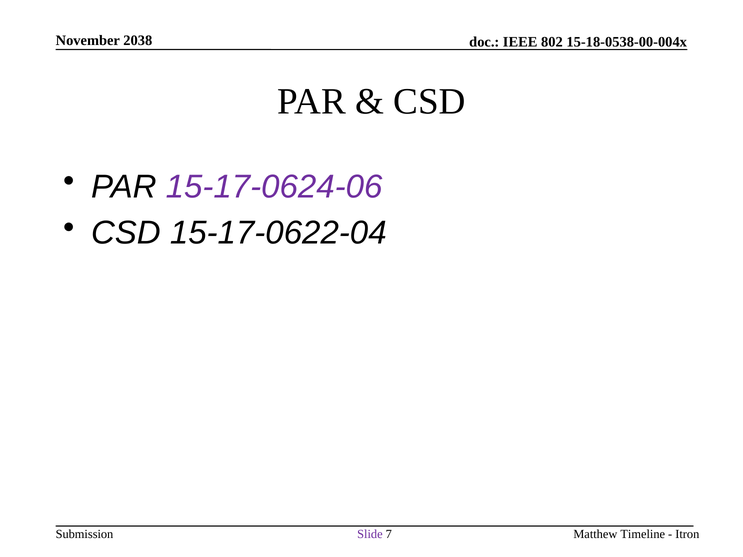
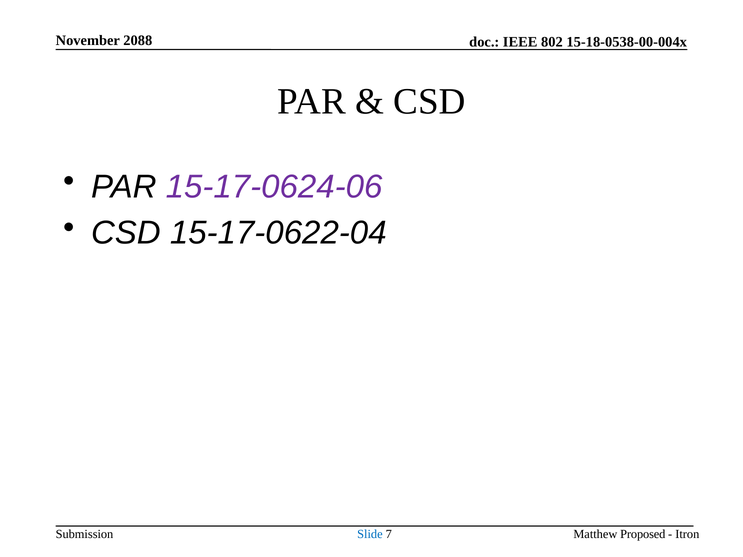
2038: 2038 -> 2088 (138, 41)
Slide colour: purple -> blue (370, 534)
Timeline: Timeline -> Proposed (643, 534)
